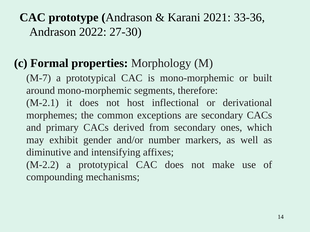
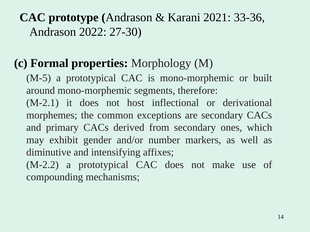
M‑7: M‑7 -> M‑5 (39, 78)
